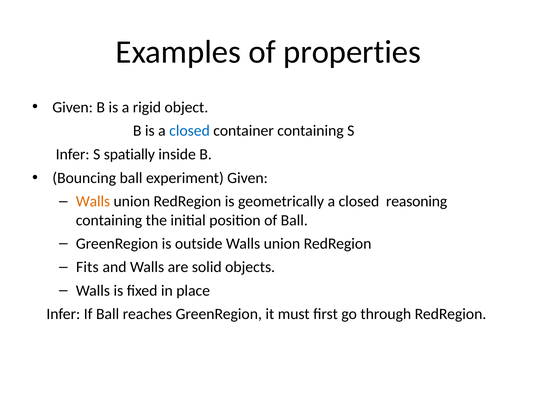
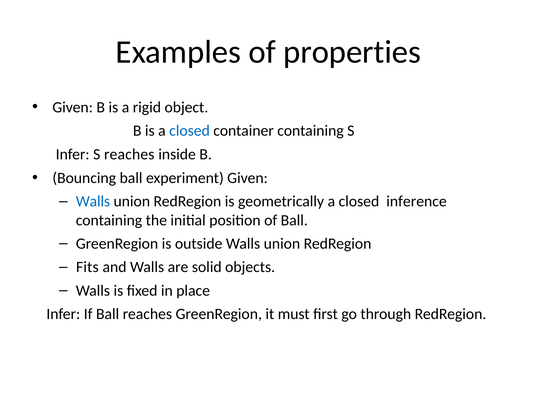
S spatially: spatially -> reaches (129, 154)
Walls colour: orange -> blue (93, 201)
reasoning: reasoning -> inference (417, 201)
